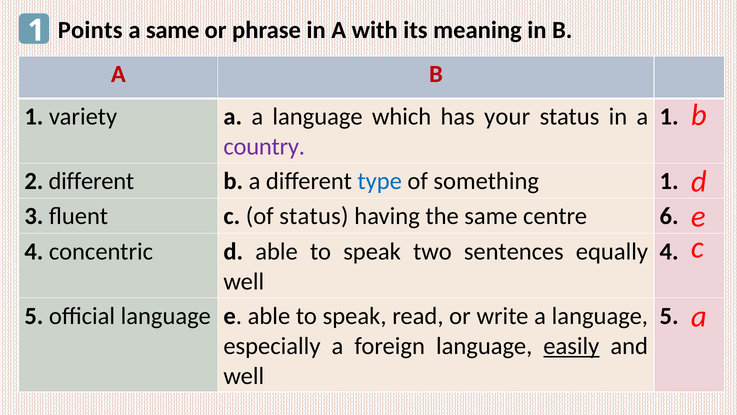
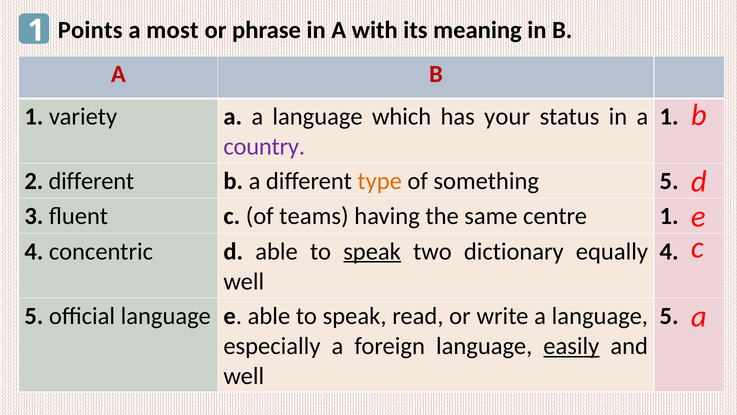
a same: same -> most (172, 30)
type colour: blue -> orange (380, 181)
something 1: 1 -> 5 (669, 181)
of status: status -> teams (314, 216)
centre 6: 6 -> 1 (669, 216)
speak underline: none -> present (372, 251)
sentences: sentences -> dictionary (514, 251)
